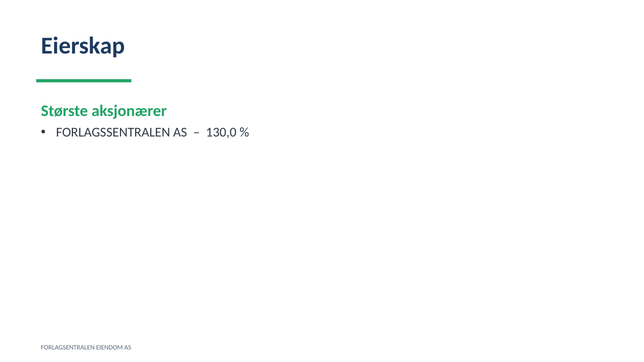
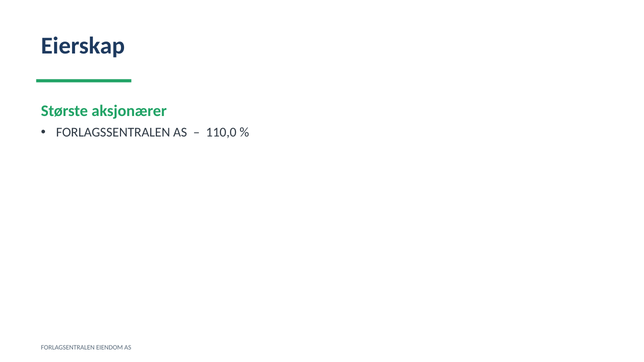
130,0: 130,0 -> 110,0 (221, 132)
